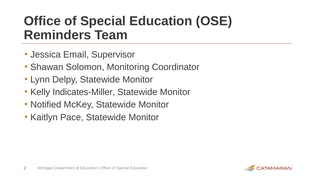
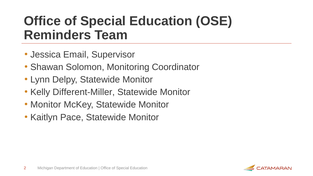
Indicates-Miller: Indicates-Miller -> Different-Miller (84, 92)
Notified: Notified -> Monitor (46, 105)
